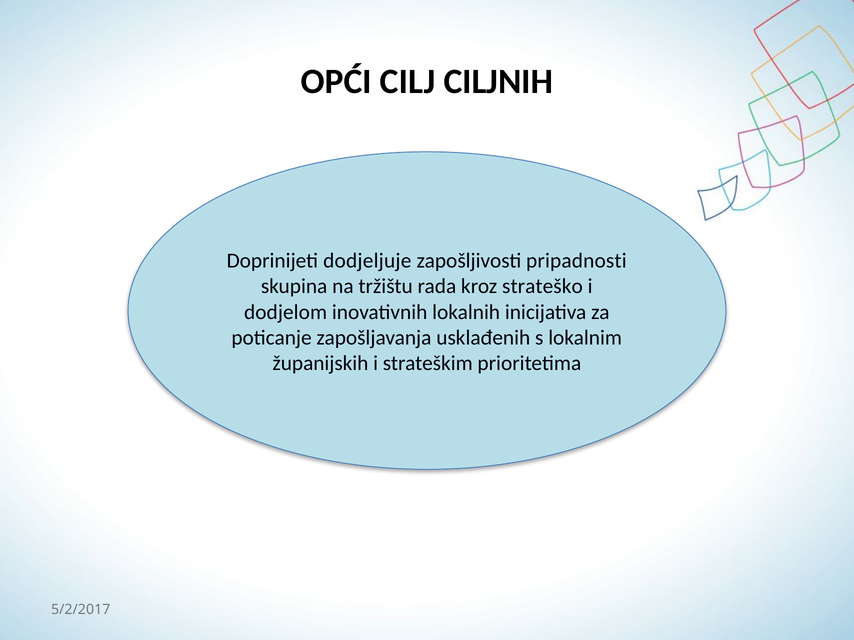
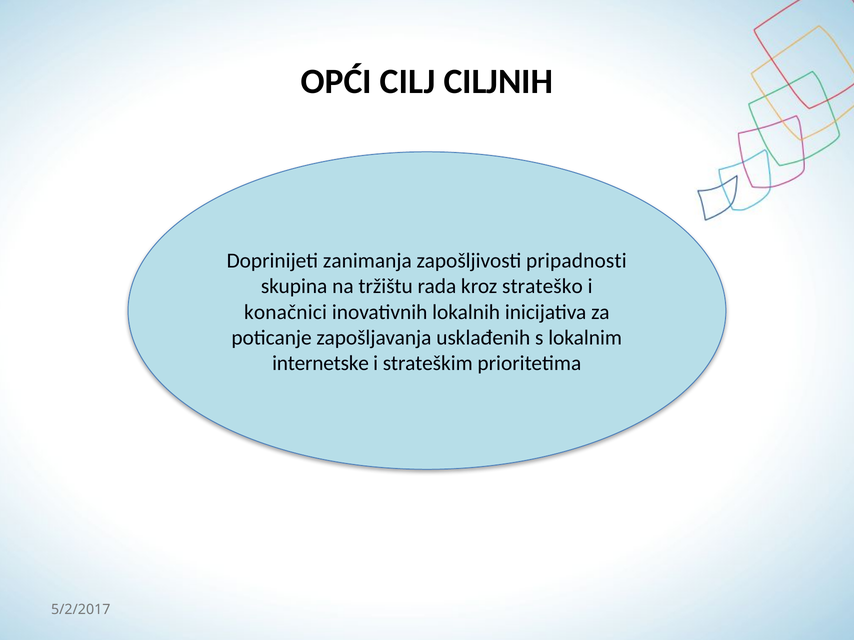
dodjeljuje: dodjeljuje -> zanimanja (367, 261)
dodjelom: dodjelom -> konačnici (285, 312)
županijskih: županijskih -> internetske (320, 364)
